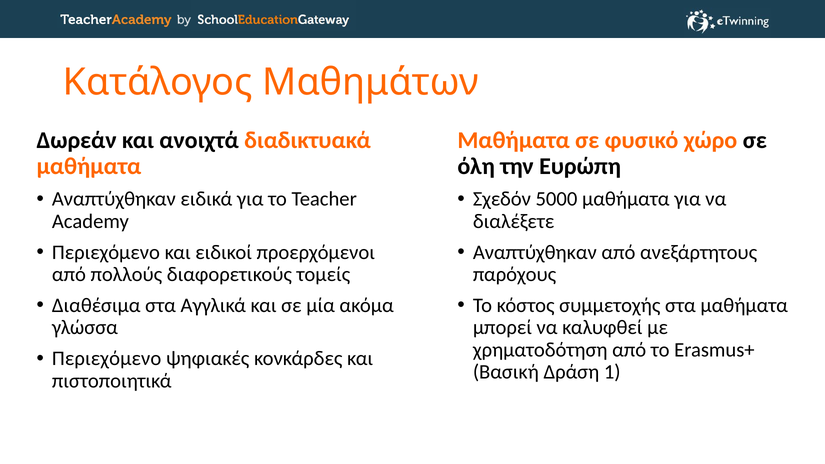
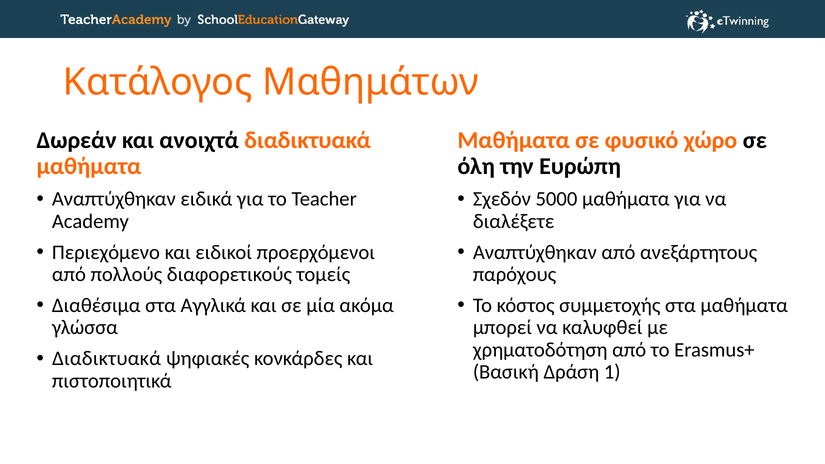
Περιεχόμενο: Περιεχόμενο -> Διαδικτυακά (107, 359)
